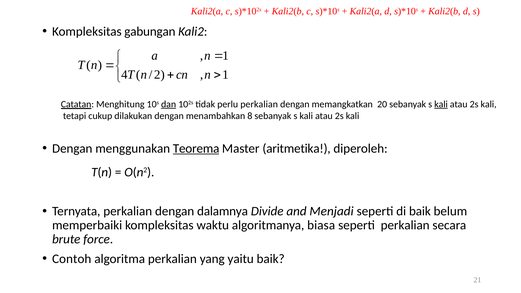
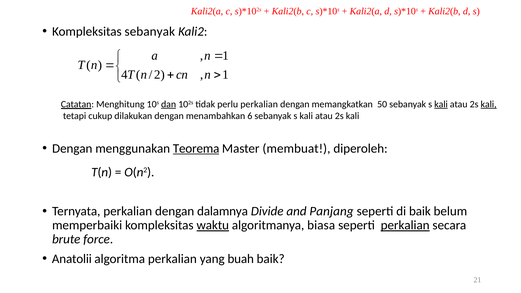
Kompleksitas gabungan: gabungan -> sebanyak (150, 32)
20: 20 -> 50 (382, 104)
kali underline: none -> present (489, 104)
8: 8 -> 6 (250, 116)
aritmetika: aritmetika -> membuat (296, 148)
Menjadi: Menjadi -> Panjang (332, 211)
waktu underline: none -> present (213, 225)
perkalian underline: none -> present (405, 225)
Contoh: Contoh -> Anatolii (72, 259)
yaitu: yaitu -> buah (241, 259)
